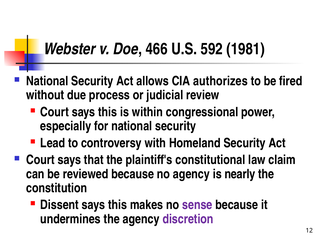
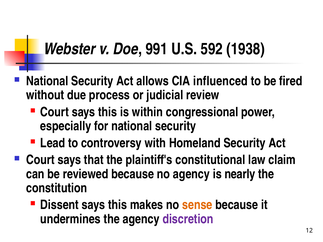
466: 466 -> 991 (157, 49)
1981: 1981 -> 1938 (246, 49)
authorizes: authorizes -> influenced (220, 81)
sense colour: purple -> orange (197, 205)
